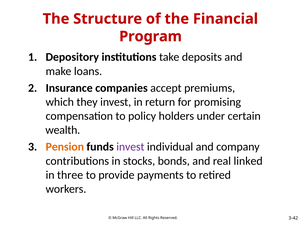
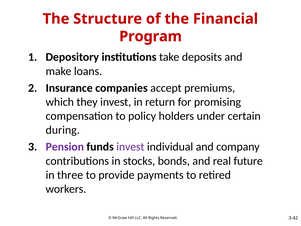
wealth: wealth -> during (63, 130)
Pension colour: orange -> purple (65, 147)
linked: linked -> future (248, 161)
